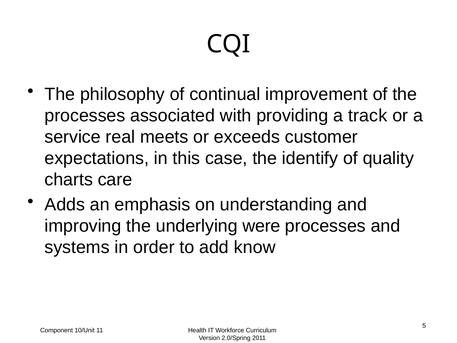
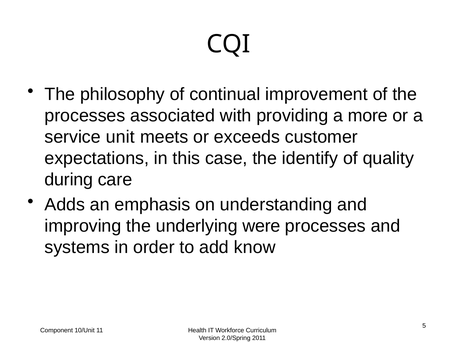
track: track -> more (368, 116)
real: real -> unit (120, 137)
charts: charts -> during (69, 180)
